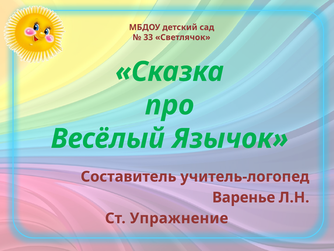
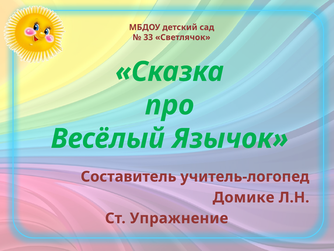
Варенье: Варенье -> Домике (244, 197)
